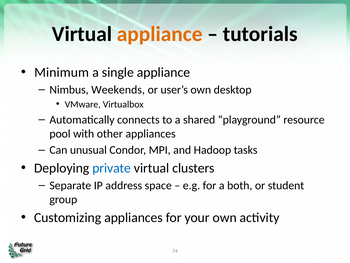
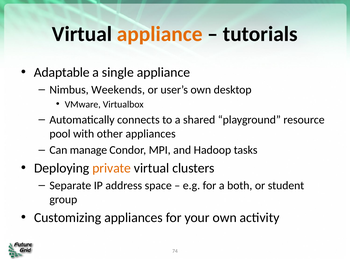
Minimum: Minimum -> Adaptable (62, 72)
unusual: unusual -> manage (88, 150)
private colour: blue -> orange (112, 168)
